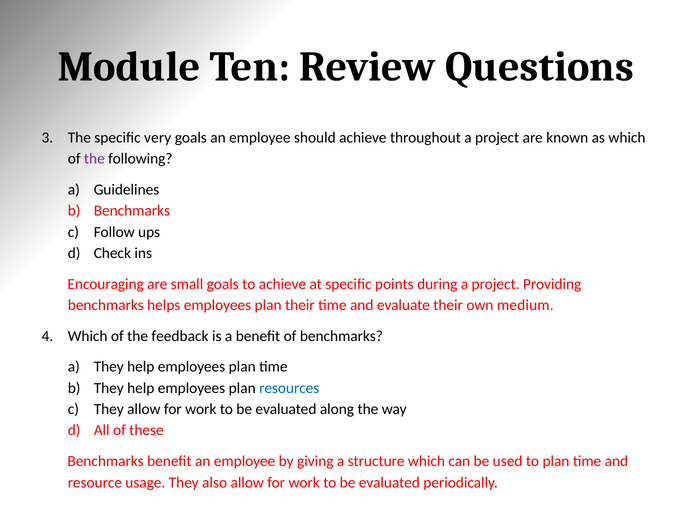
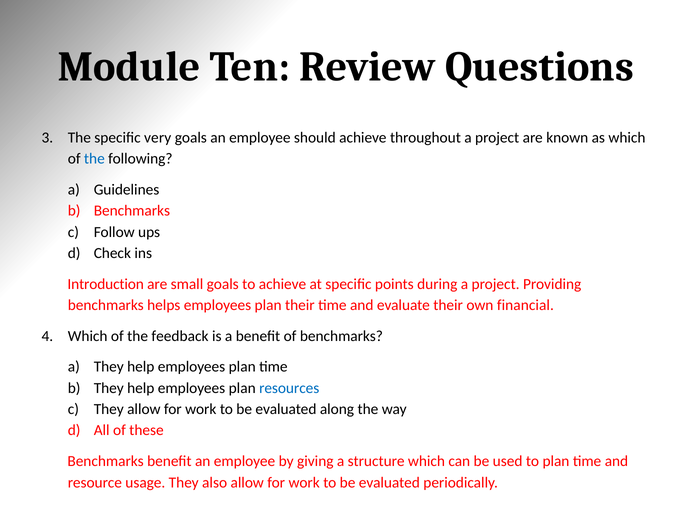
the colour: purple -> blue (94, 159)
Encouraging: Encouraging -> Introduction (106, 284)
medium: medium -> financial (525, 305)
